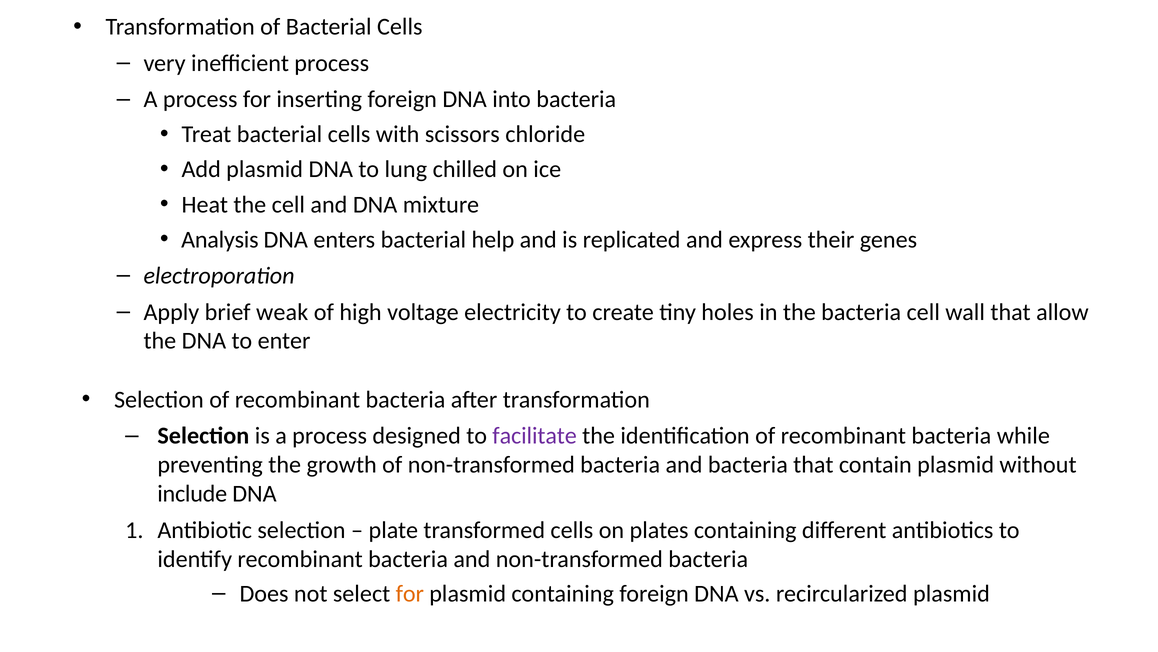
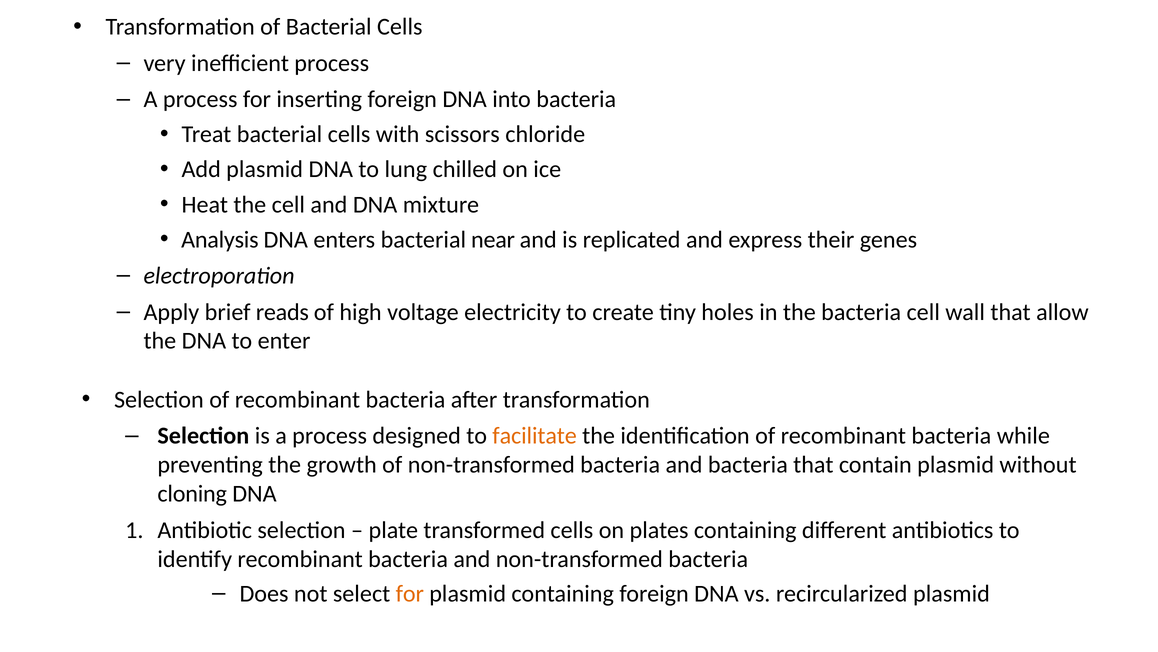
help: help -> near (493, 239)
weak: weak -> reads (282, 312)
facilitate colour: purple -> orange (535, 436)
include: include -> cloning (192, 493)
